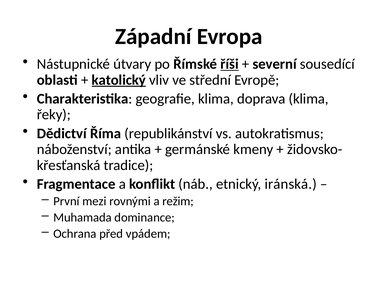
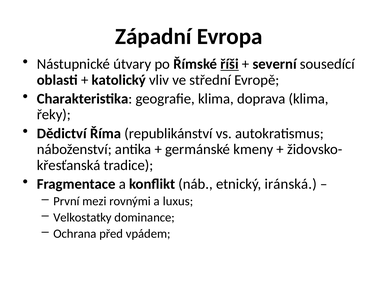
katolický underline: present -> none (119, 80)
režim: režim -> luxus (178, 202)
Muhamada: Muhamada -> Velkostatky (83, 218)
